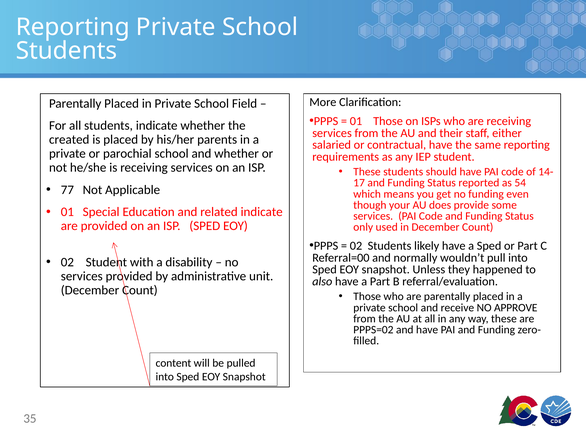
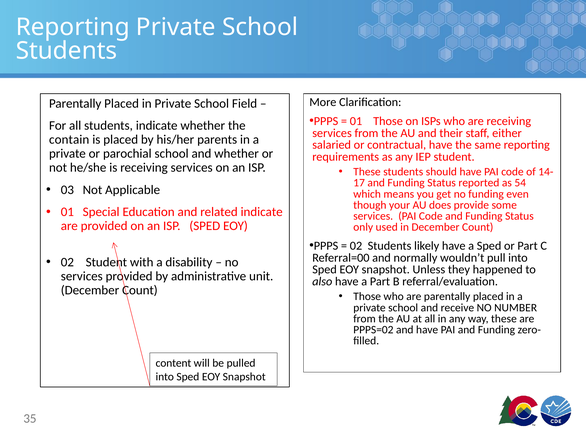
created: created -> contain (69, 140)
77: 77 -> 03 (67, 190)
APPROVE: APPROVE -> NUMBER (516, 308)
